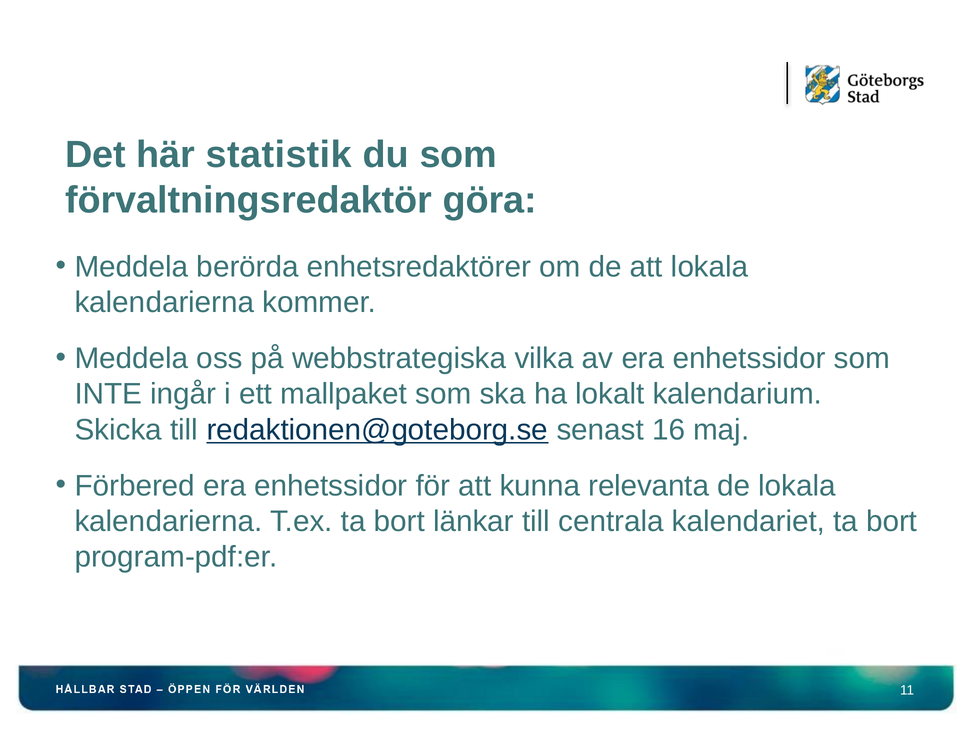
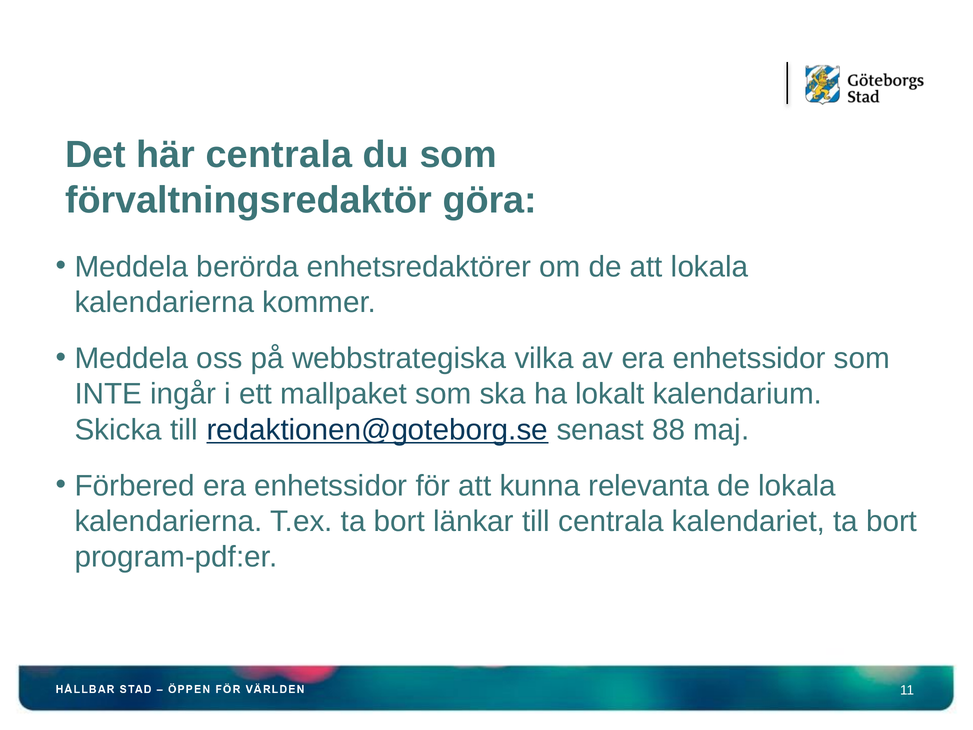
här statistik: statistik -> centrala (279, 155)
16: 16 -> 88 (669, 430)
